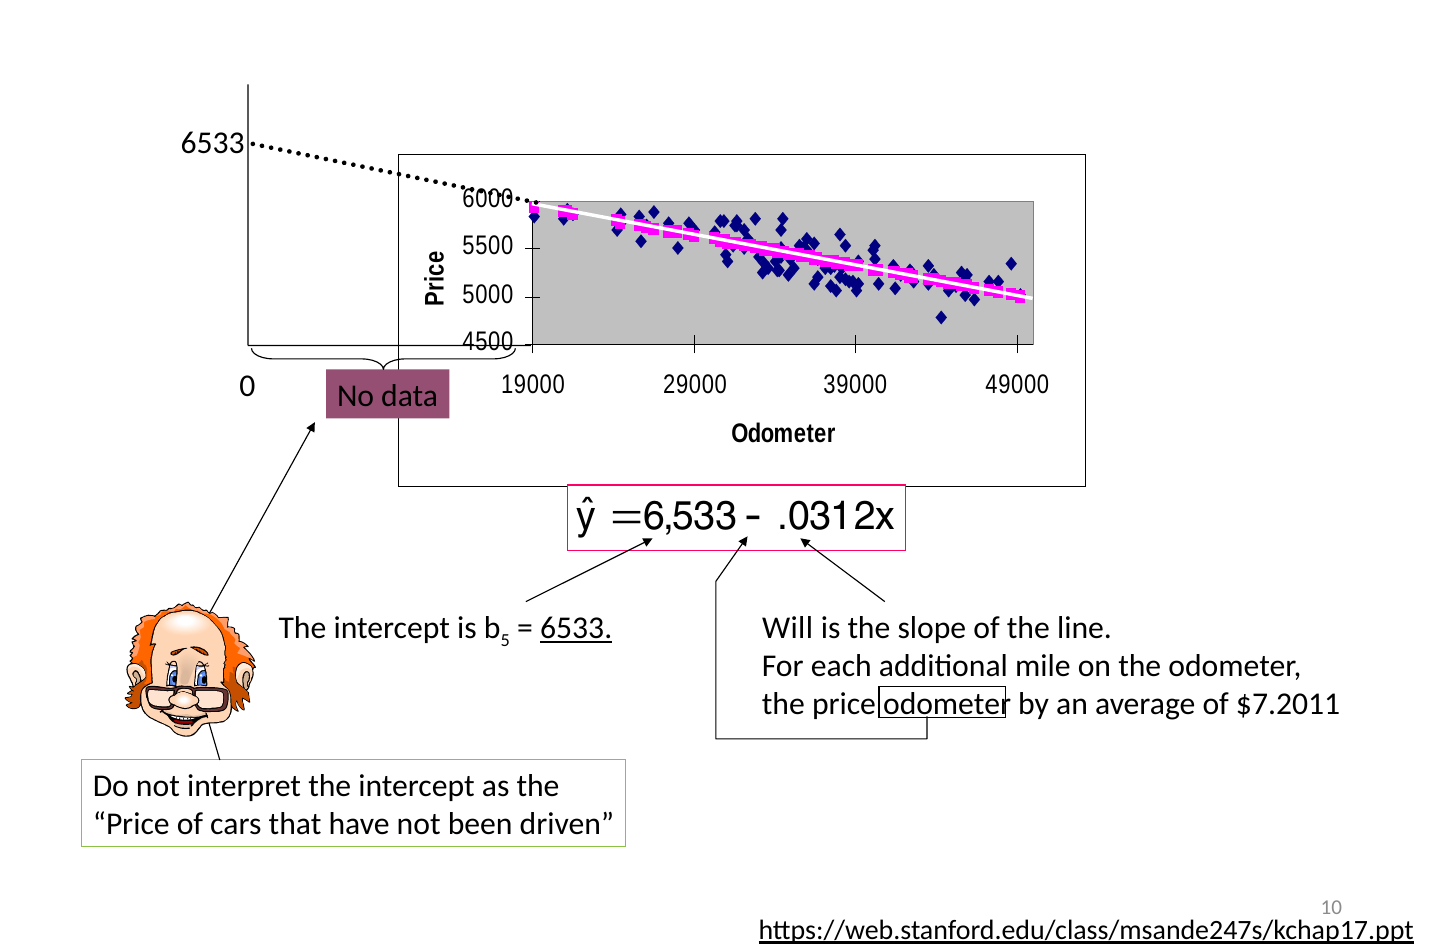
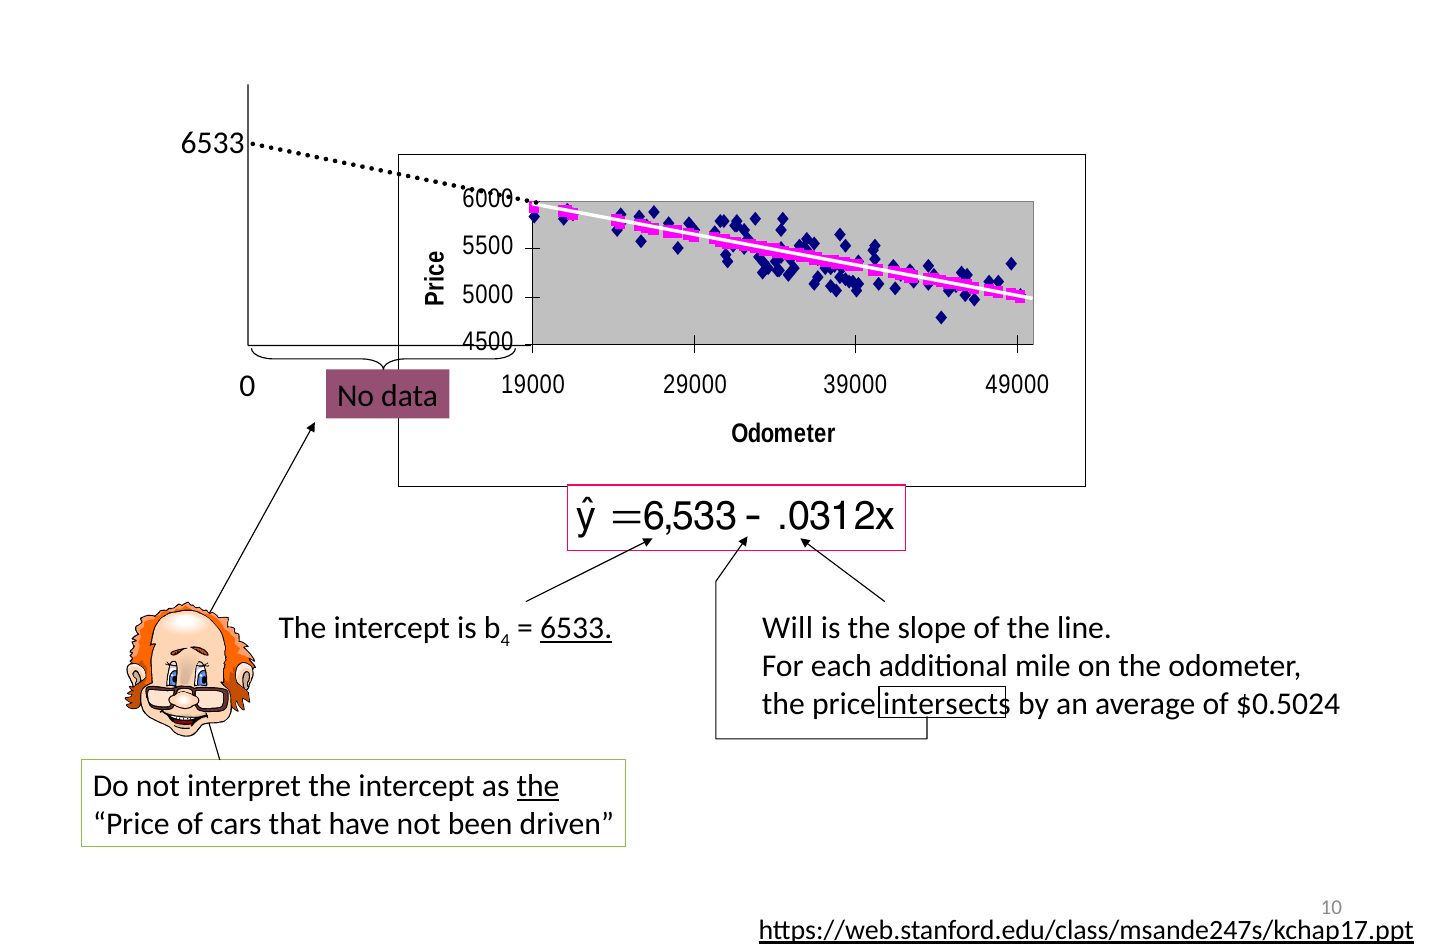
5: 5 -> 4 (505, 641)
price odometer: odometer -> intersects (947, 704)
$7.2011: $7.2011 -> $0.5024 (1288, 704)
the underline: none -> present (538, 786)
